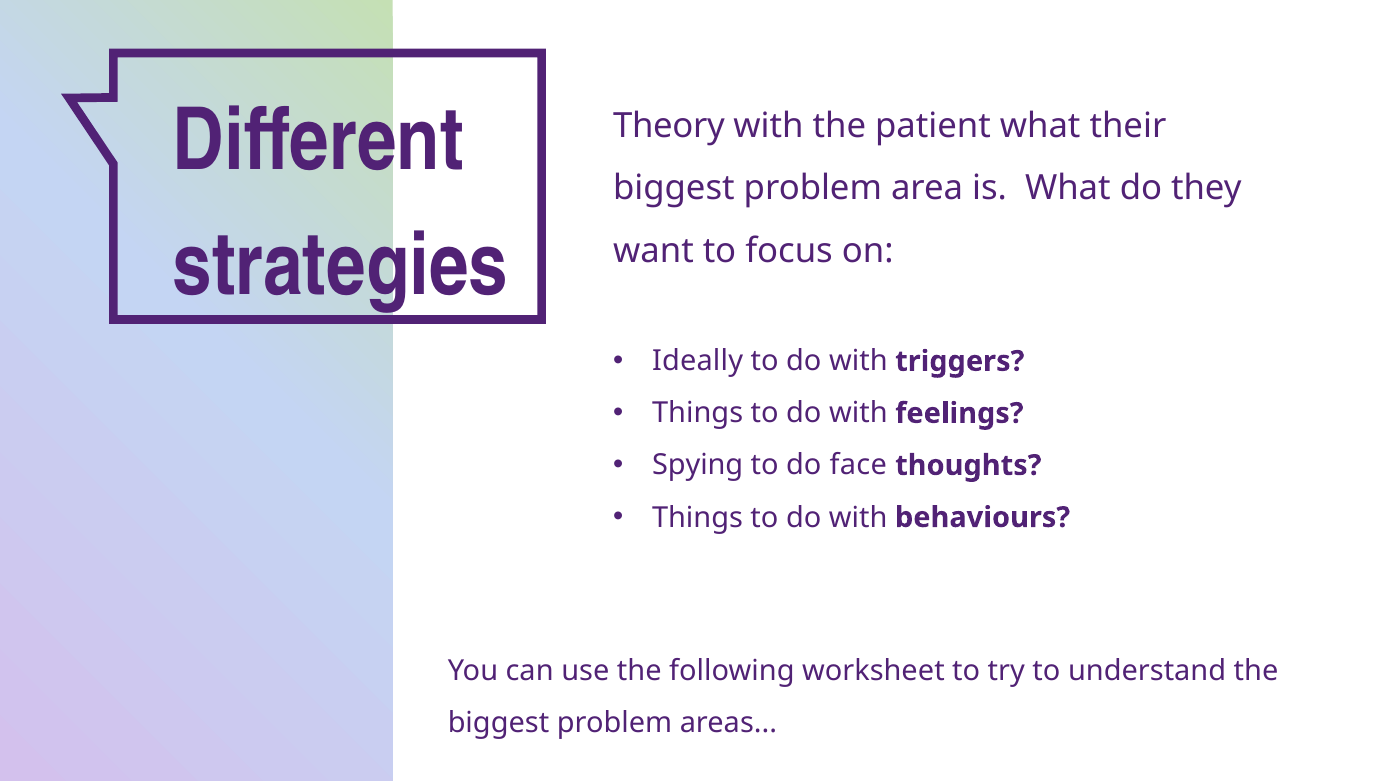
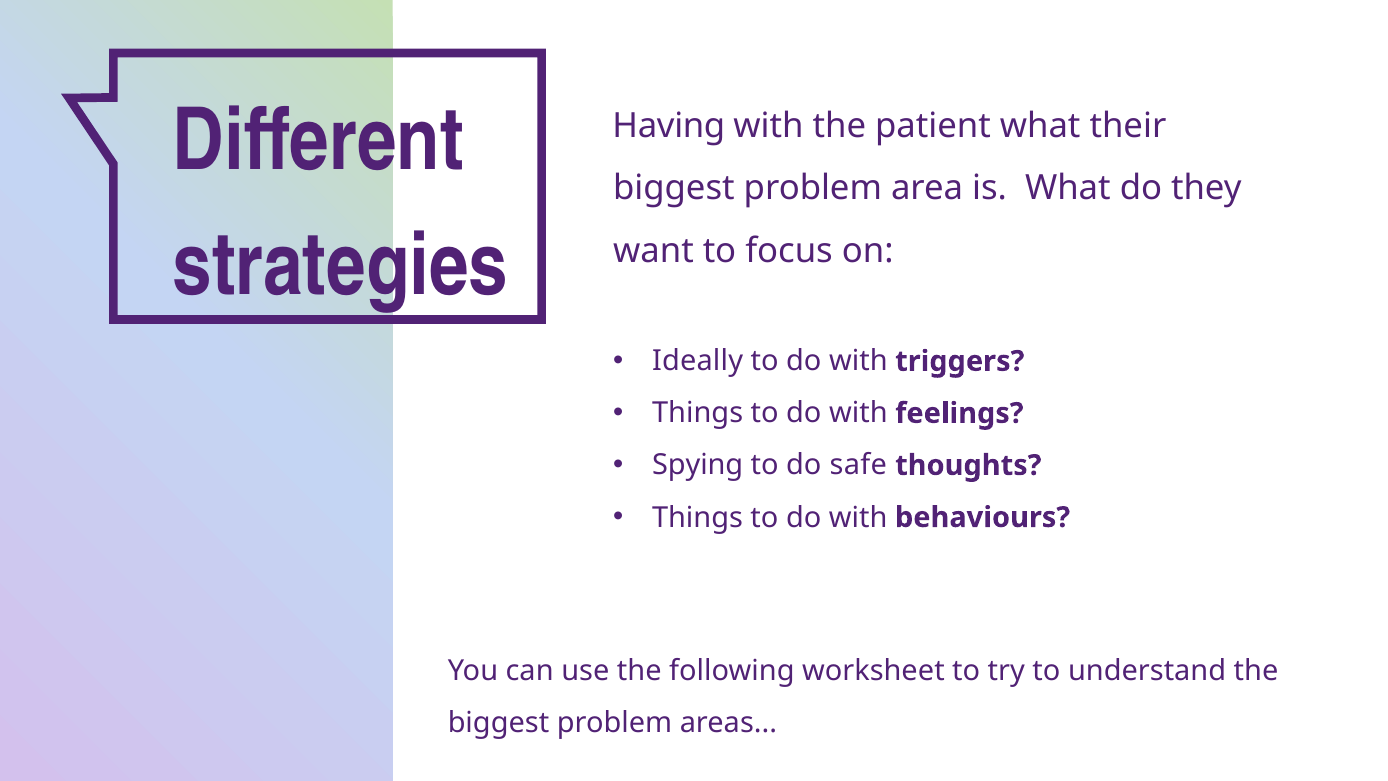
Theory: Theory -> Having (669, 126)
face: face -> safe (858, 465)
